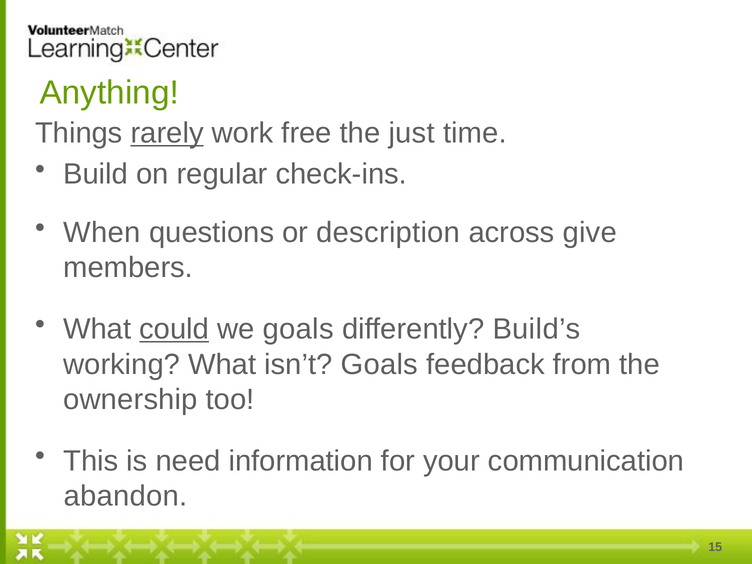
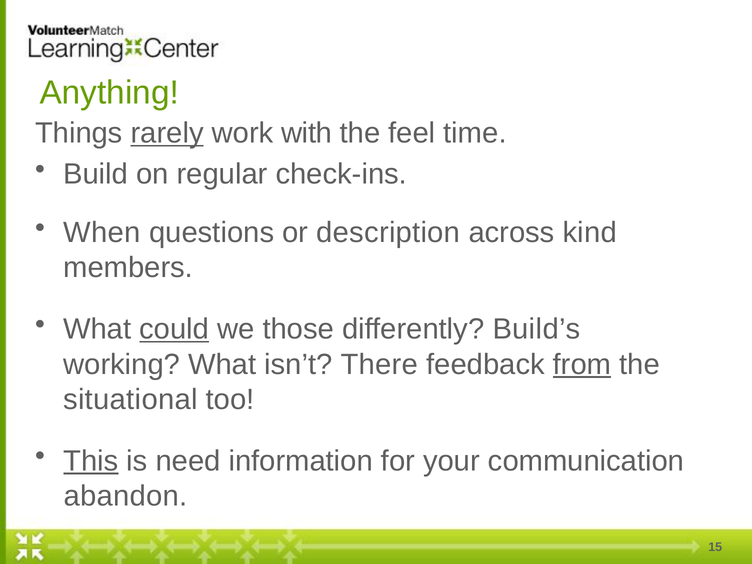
free: free -> with (307, 133)
just: just -> feel (412, 133)
give: give -> kind (590, 233)
we goals: goals -> those (298, 329)
isn’t Goals: Goals -> There (379, 364)
from underline: none -> present (582, 364)
ownership: ownership -> situational (130, 400)
This underline: none -> present (91, 461)
